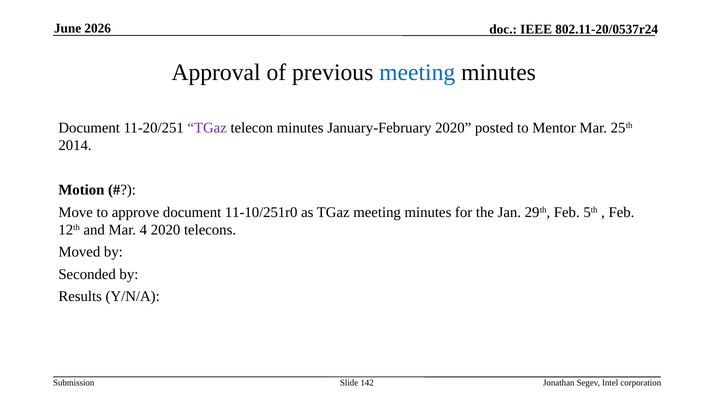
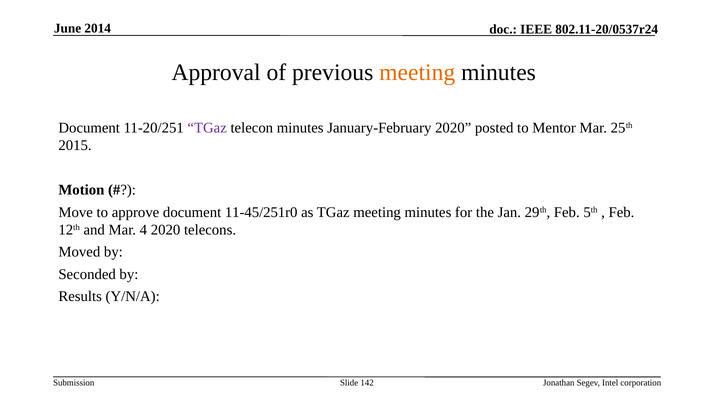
2026: 2026 -> 2014 (98, 28)
meeting colour: blue -> orange (417, 72)
2014: 2014 -> 2015 (75, 145)
11-10/251r0: 11-10/251r0 -> 11-45/251r0 (261, 212)
